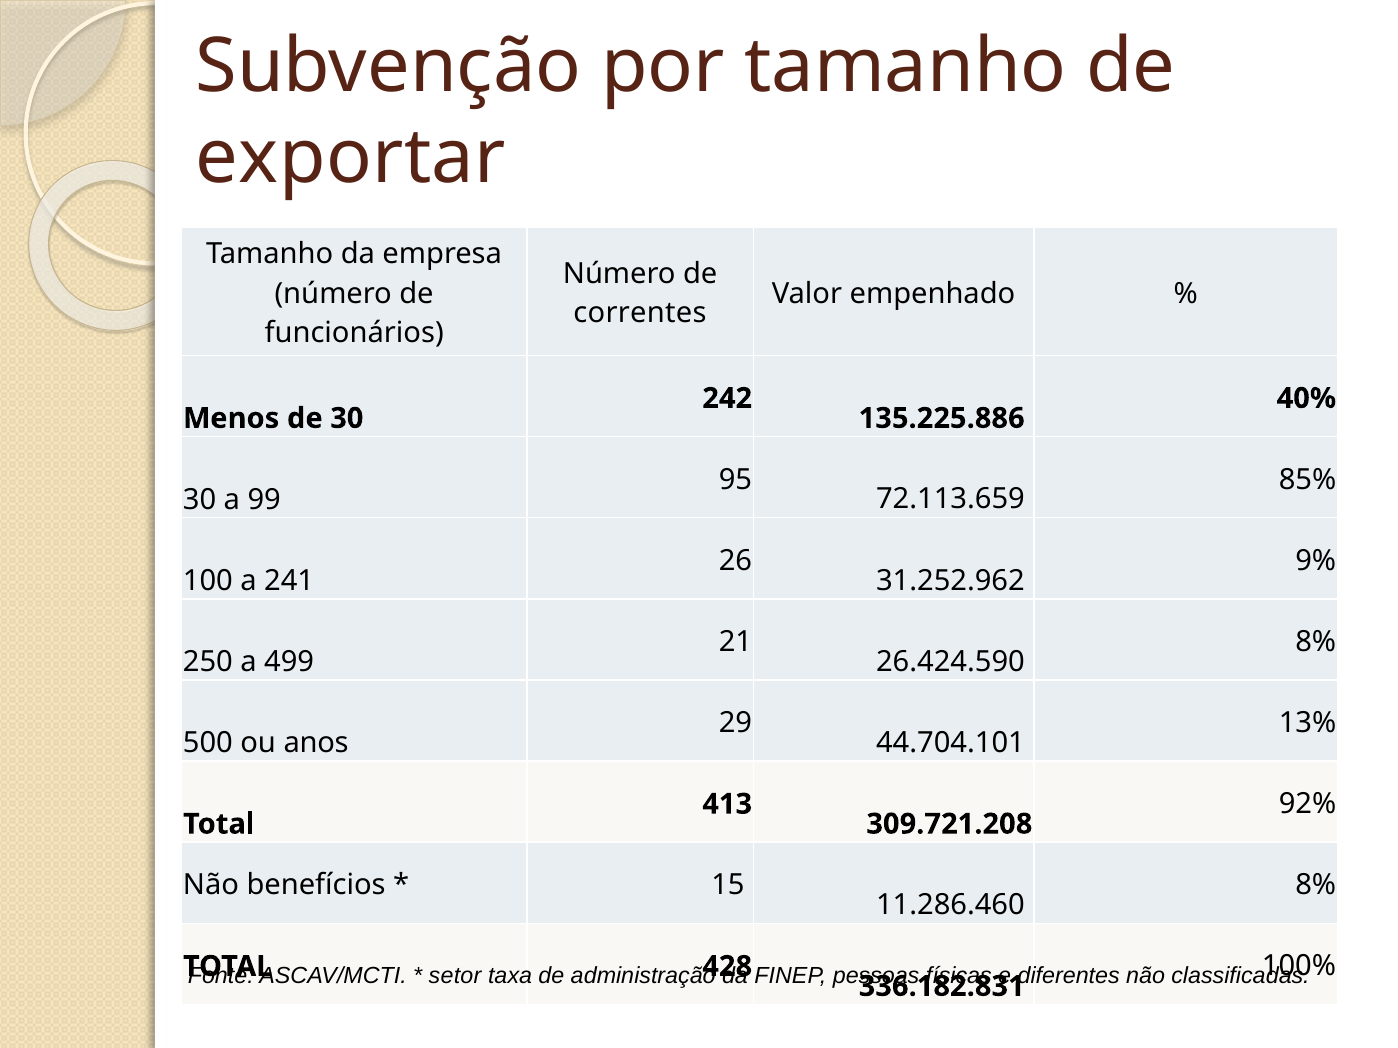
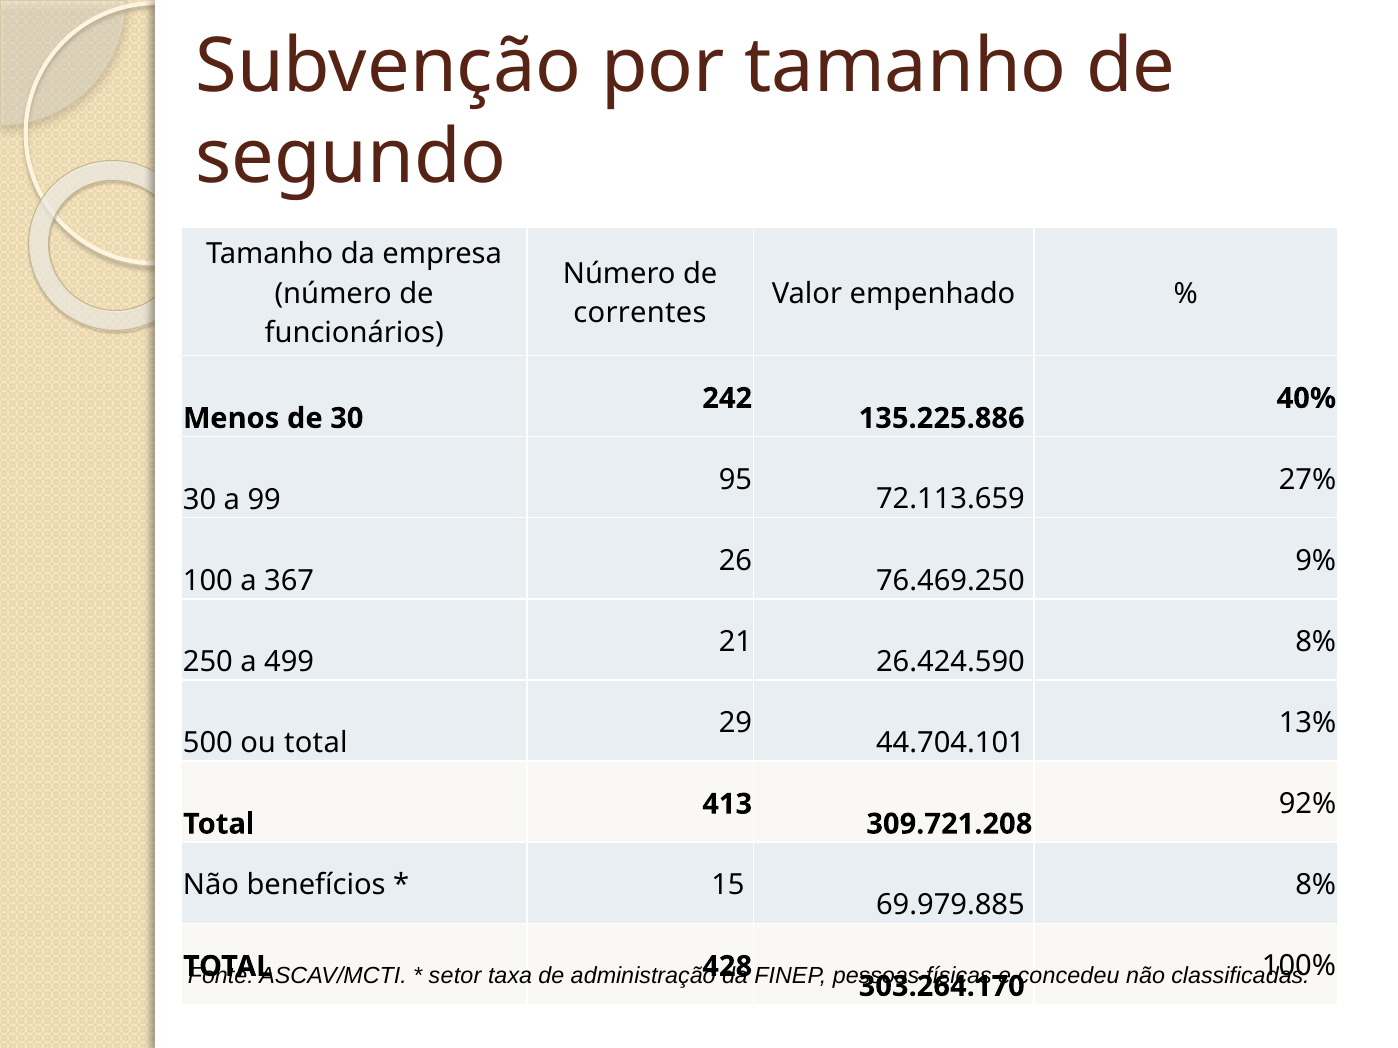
exportar: exportar -> segundo (351, 157)
85%: 85% -> 27% (1308, 480)
241: 241 -> 367 (289, 581)
31.252.962: 31.252.962 -> 76.469.250 (950, 581)
ou anos: anos -> total (316, 743)
11.286.460: 11.286.460 -> 69.979.885 (950, 906)
diferentes: diferentes -> concedeu (1069, 976)
336.182.831: 336.182.831 -> 303.264.170 (942, 987)
